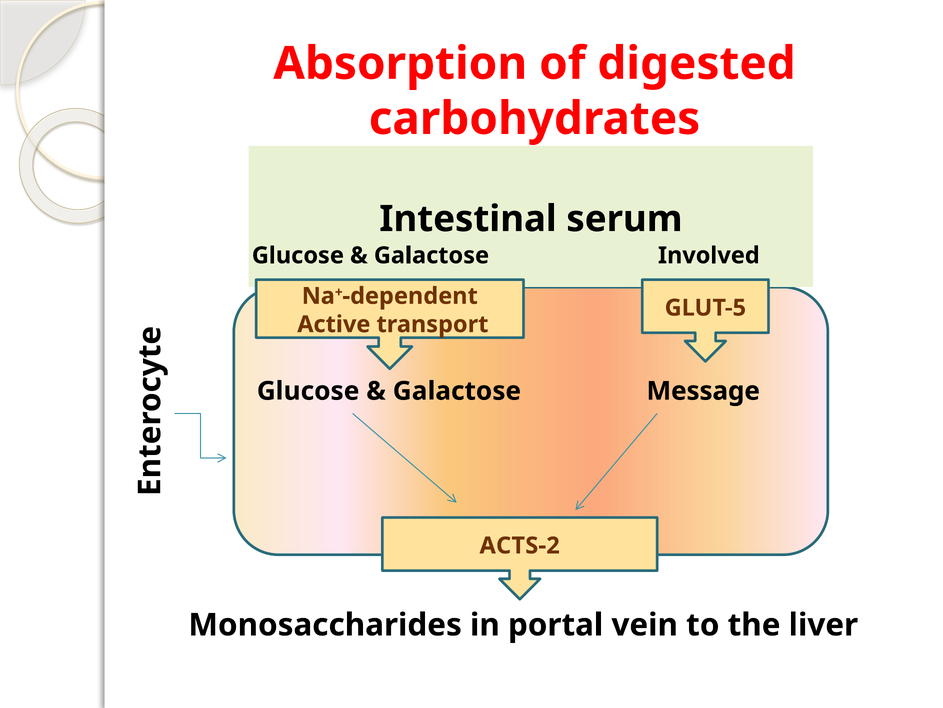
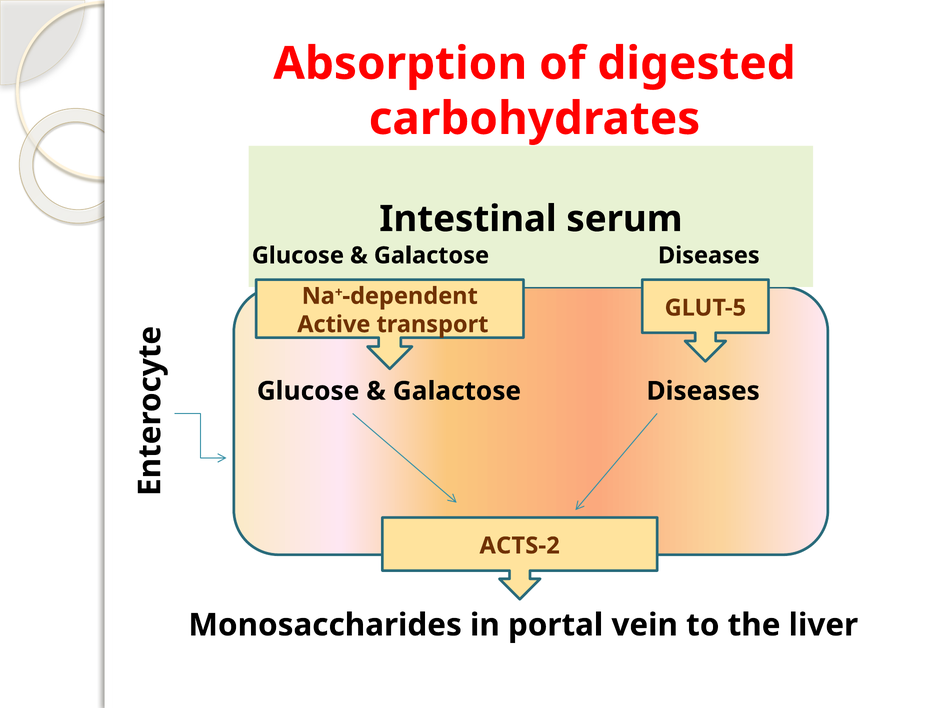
Involved: Involved -> Diseases (709, 255)
Message: Message -> Diseases (703, 391)
